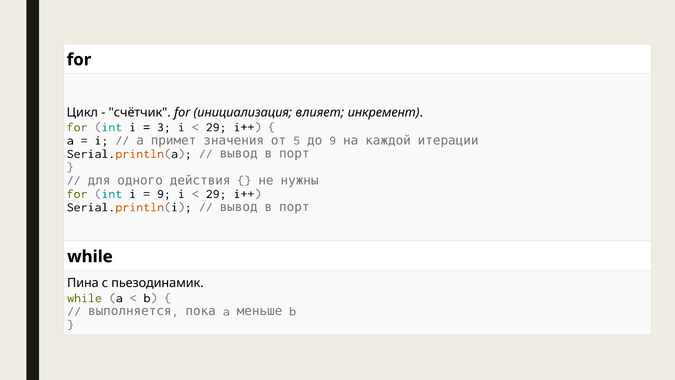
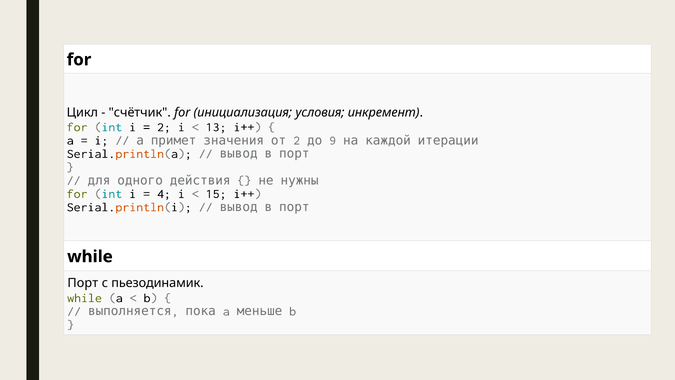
влияет: влияет -> условия (320, 112)
3: 3 -> 2 (164, 127)
29: 29 -> 13 (216, 127)
5: 5 -> 2 (297, 140)
9: 9 -> 4 (164, 194)
29: 29 -> 15 (216, 194)
Пина: Пина -> Порт (83, 283)
